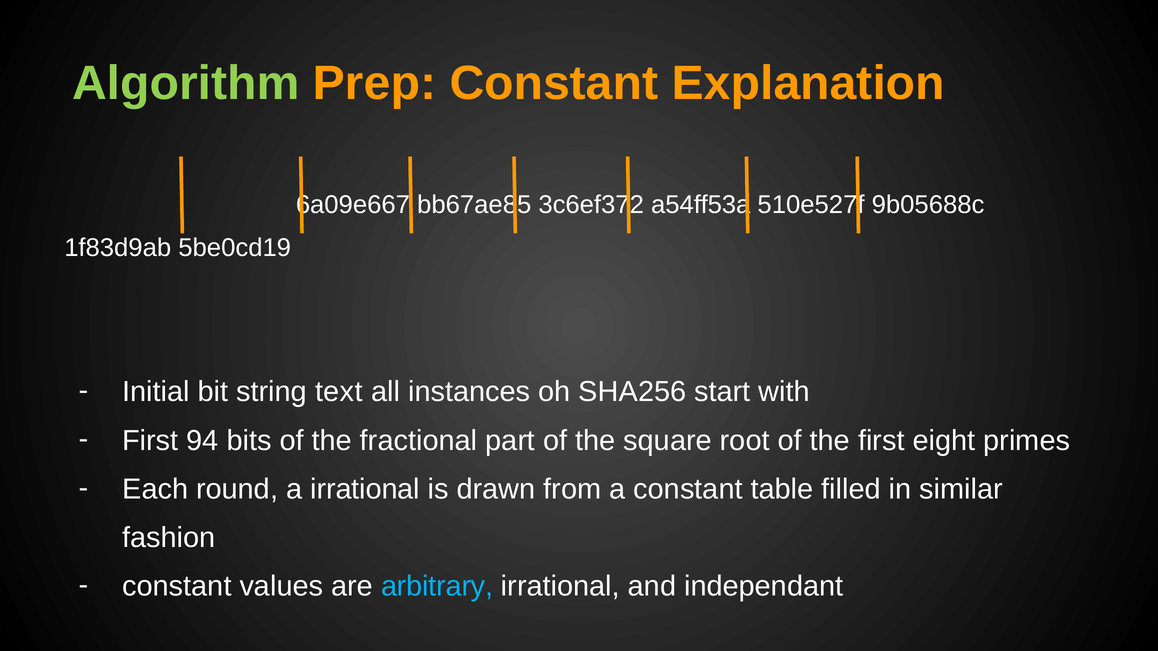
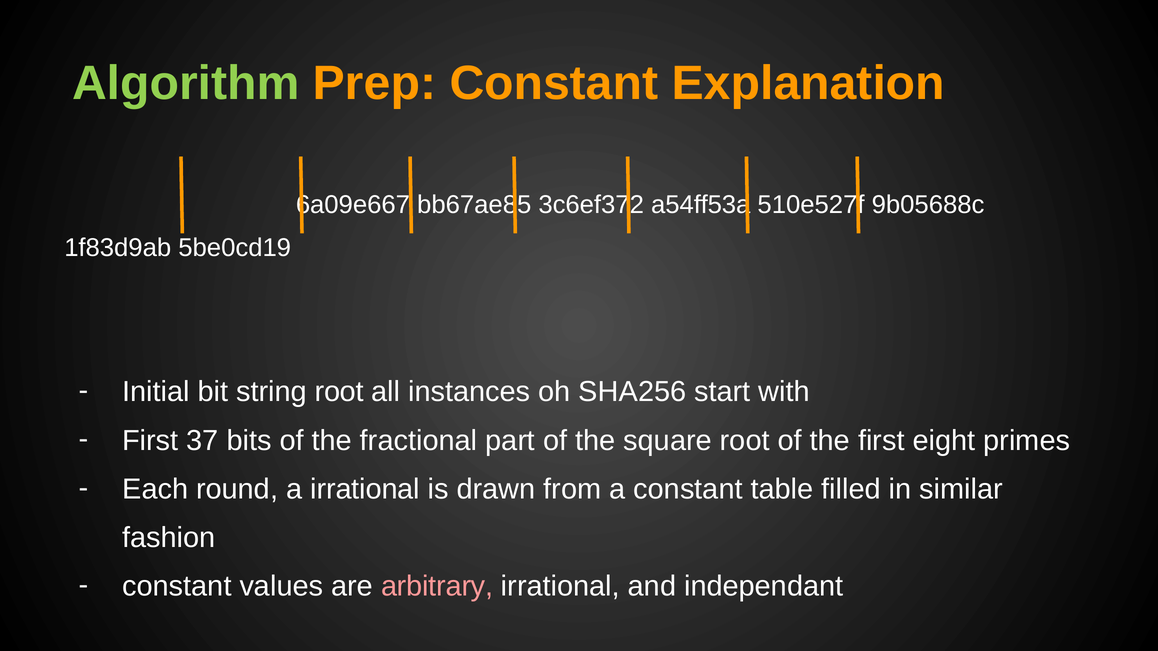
string text: text -> root (339, 392)
94: 94 -> 37 (203, 441)
arbitrary colour: light blue -> pink (437, 587)
